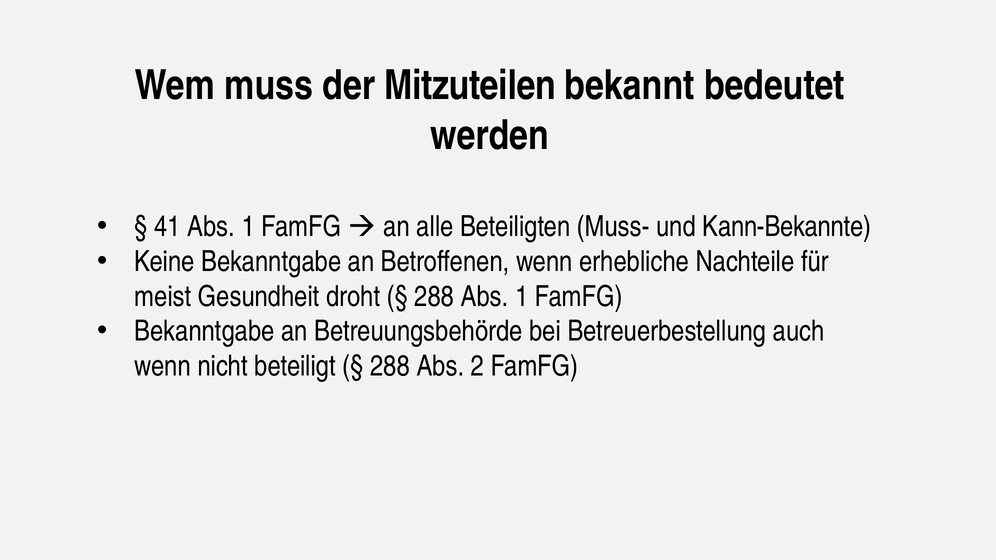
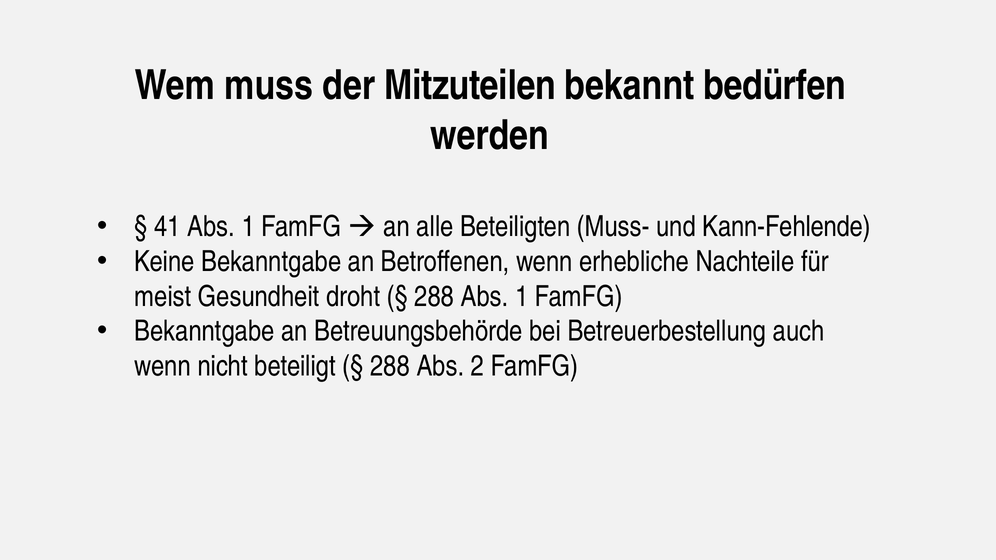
bedeutet: bedeutet -> bedürfen (775, 86)
Kann-Bekannte: Kann-Bekannte -> Kann-Fehlende (787, 227)
